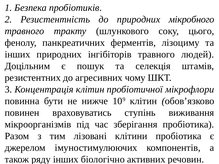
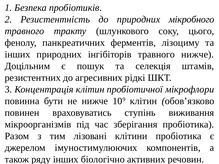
травного людей: людей -> нижче (198, 54)
чому: чому -> рідкі (135, 78)
